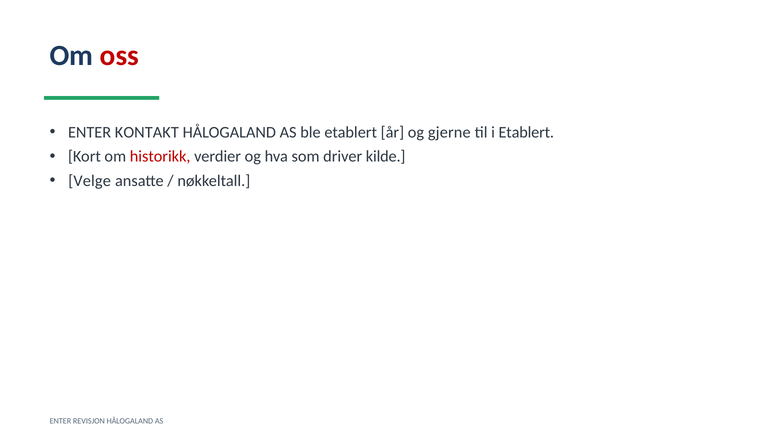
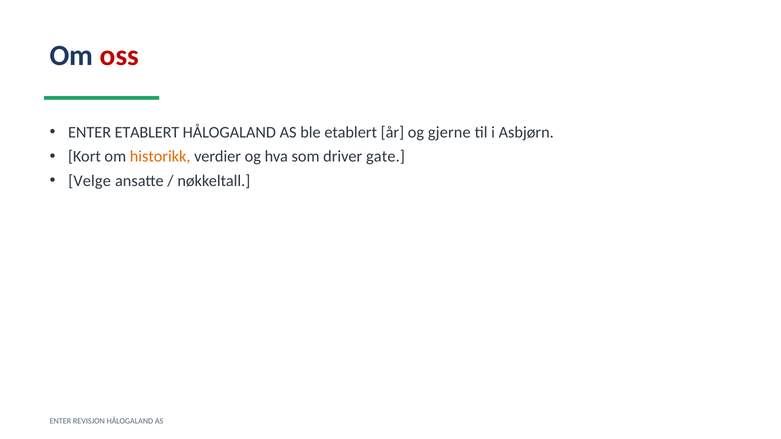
ENTER KONTAKT: KONTAKT -> ETABLERT (147, 132)
i Etablert: Etablert -> Asbjørn (526, 132)
historikk colour: red -> orange (160, 157)
kilde: kilde -> gate (385, 157)
